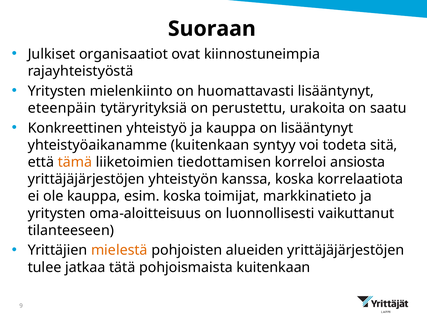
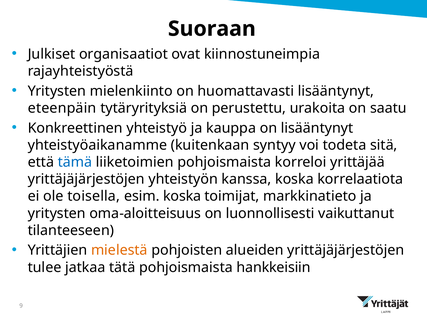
tämä colour: orange -> blue (75, 162)
liiketoimien tiedottamisen: tiedottamisen -> pohjoismaista (224, 162)
ansiosta: ansiosta -> yrittäjää (358, 162)
ole kauppa: kauppa -> toisella (94, 196)
pohjoismaista kuitenkaan: kuitenkaan -> hankkeisiin (274, 268)
